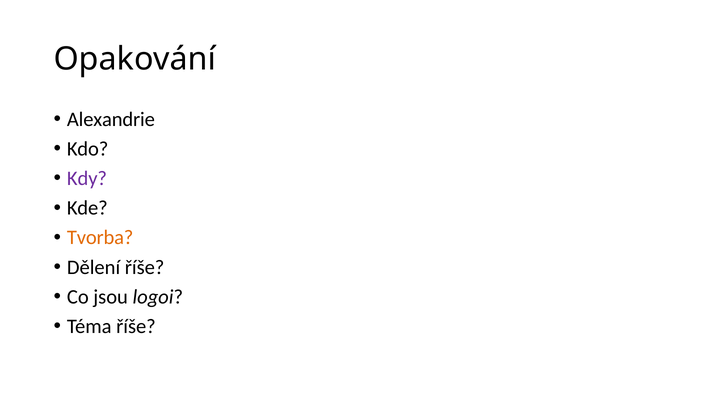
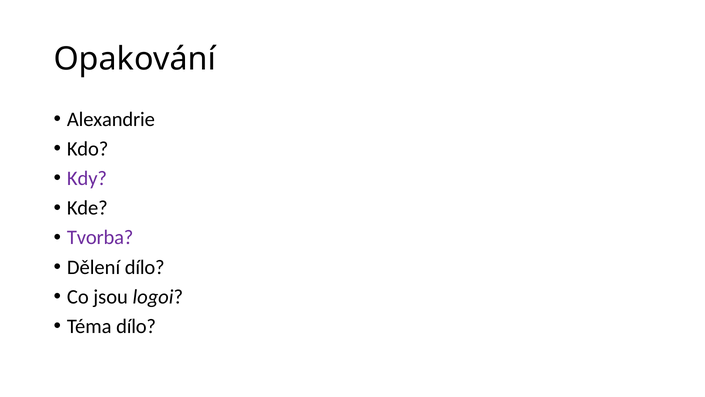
Tvorba colour: orange -> purple (100, 237)
Dělení říše: říše -> dílo (145, 267)
Téma říše: říše -> dílo (136, 326)
